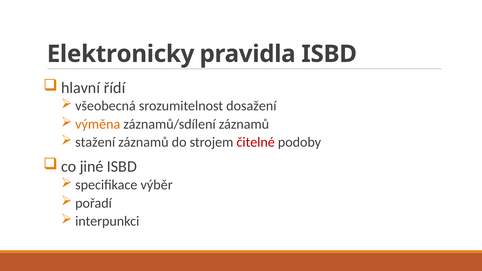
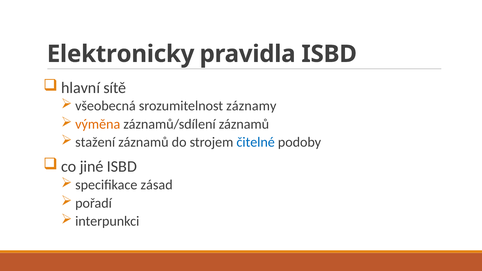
řídí: řídí -> sítě (115, 88)
dosažení: dosažení -> záznamy (251, 106)
čitelné colour: red -> blue (256, 142)
výběr: výběr -> zásad (157, 185)
